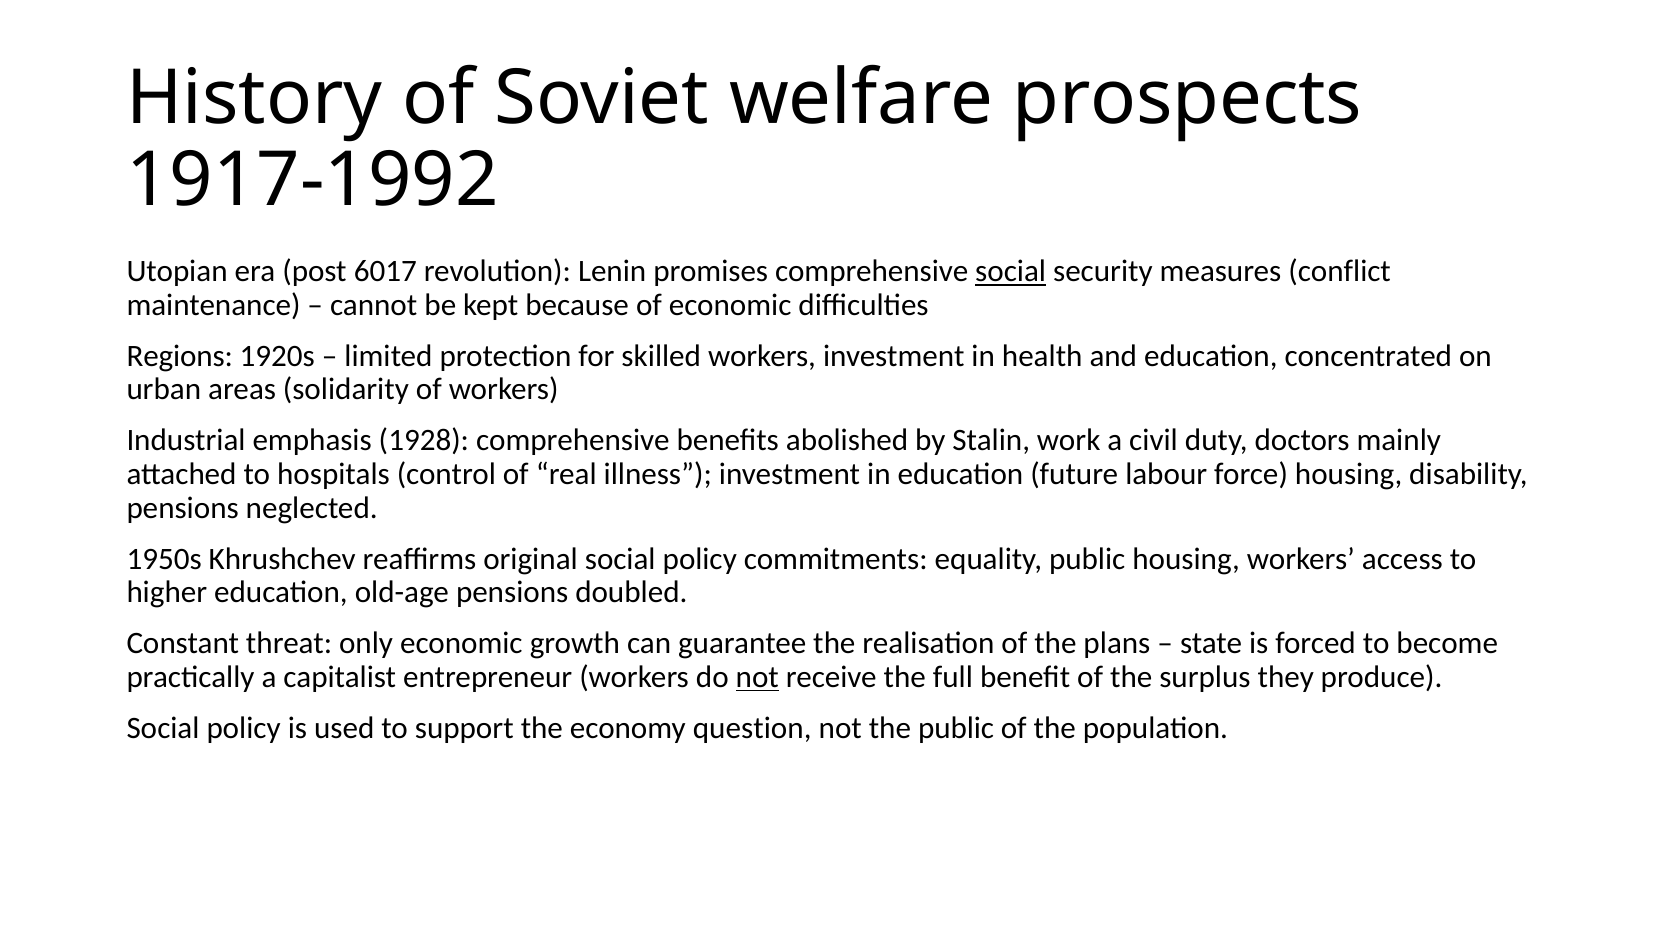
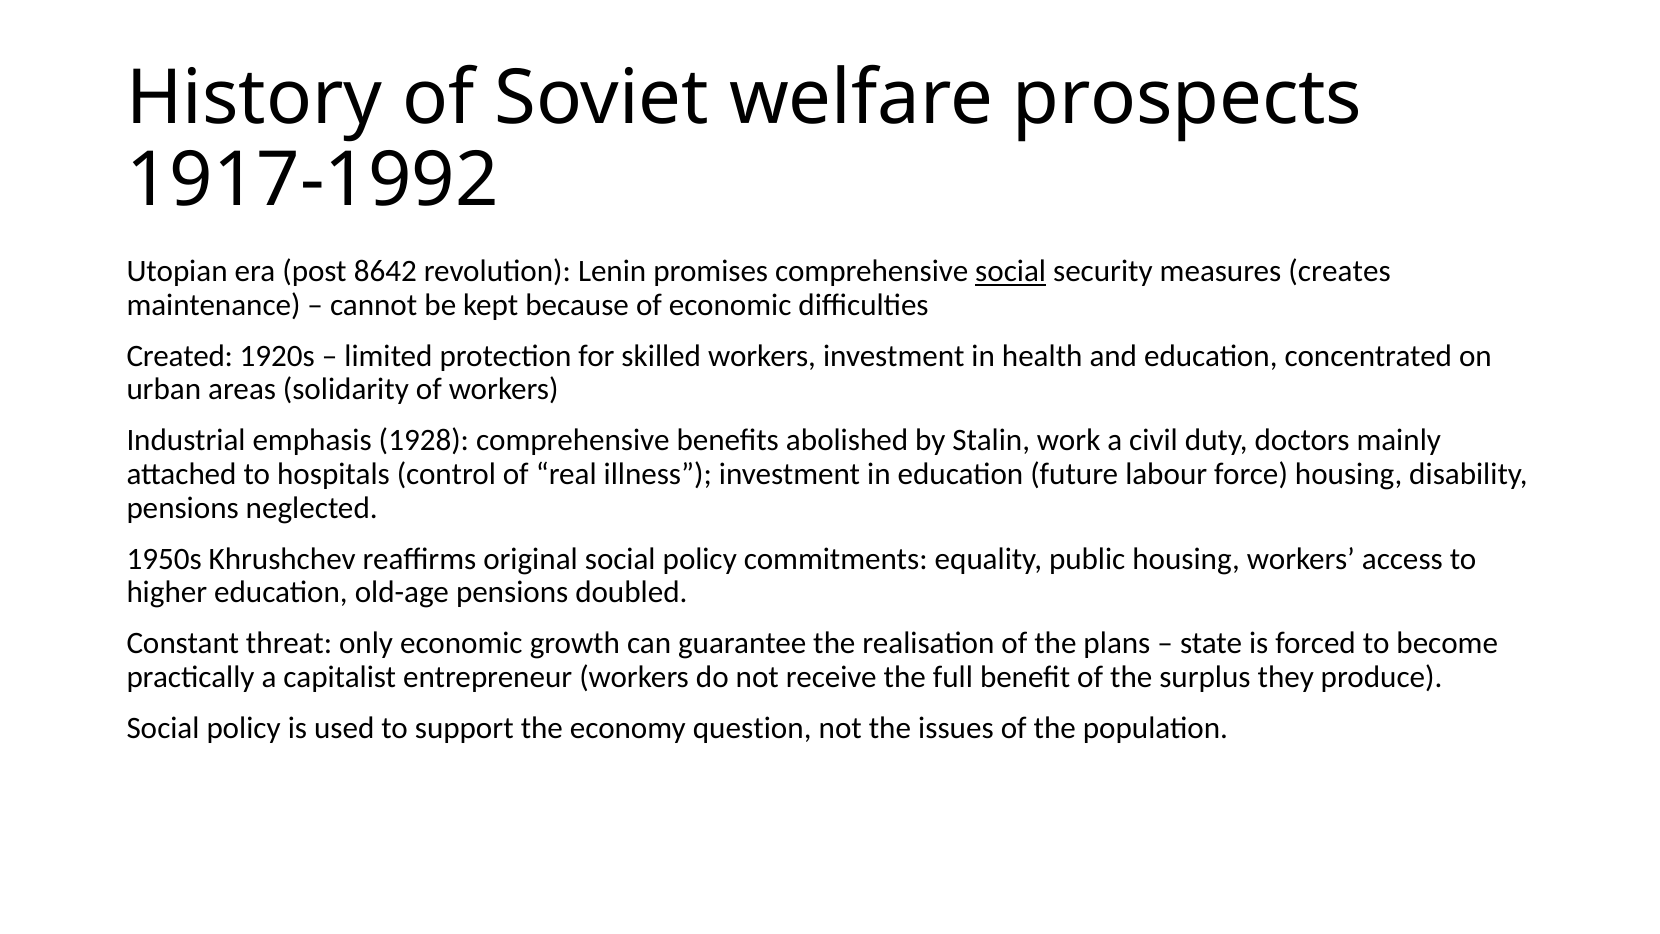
6017: 6017 -> 8642 (385, 271)
conflict: conflict -> creates (1340, 271)
Regions: Regions -> Created (180, 356)
not underline: present -> none (757, 677)
the public: public -> issues (956, 728)
